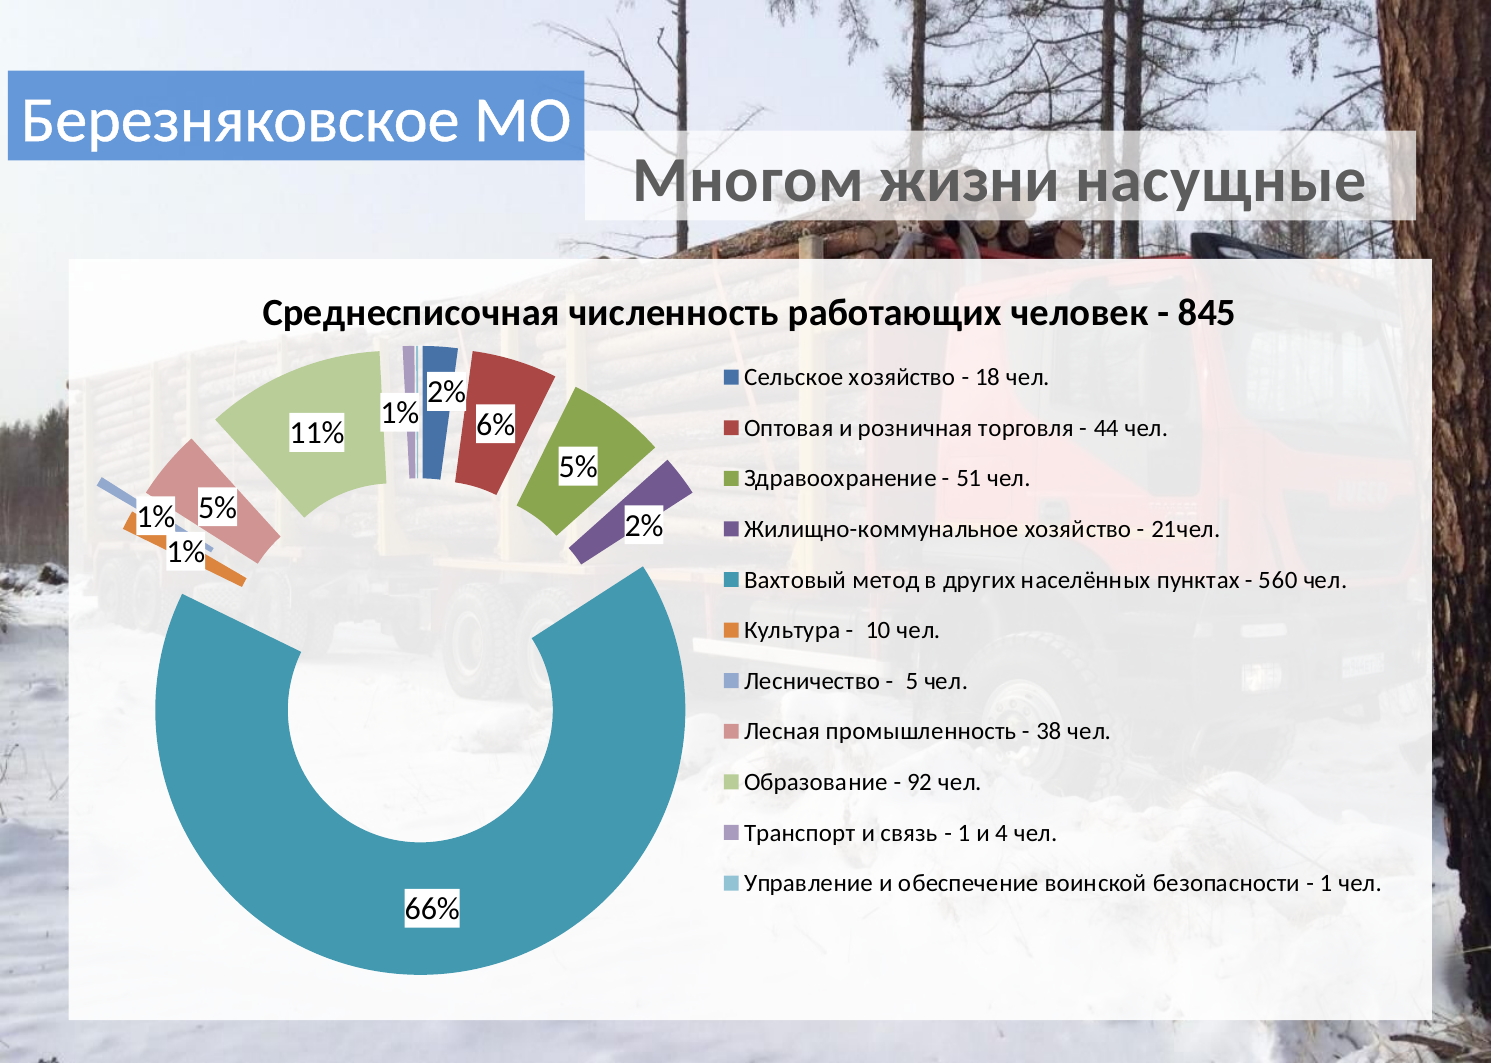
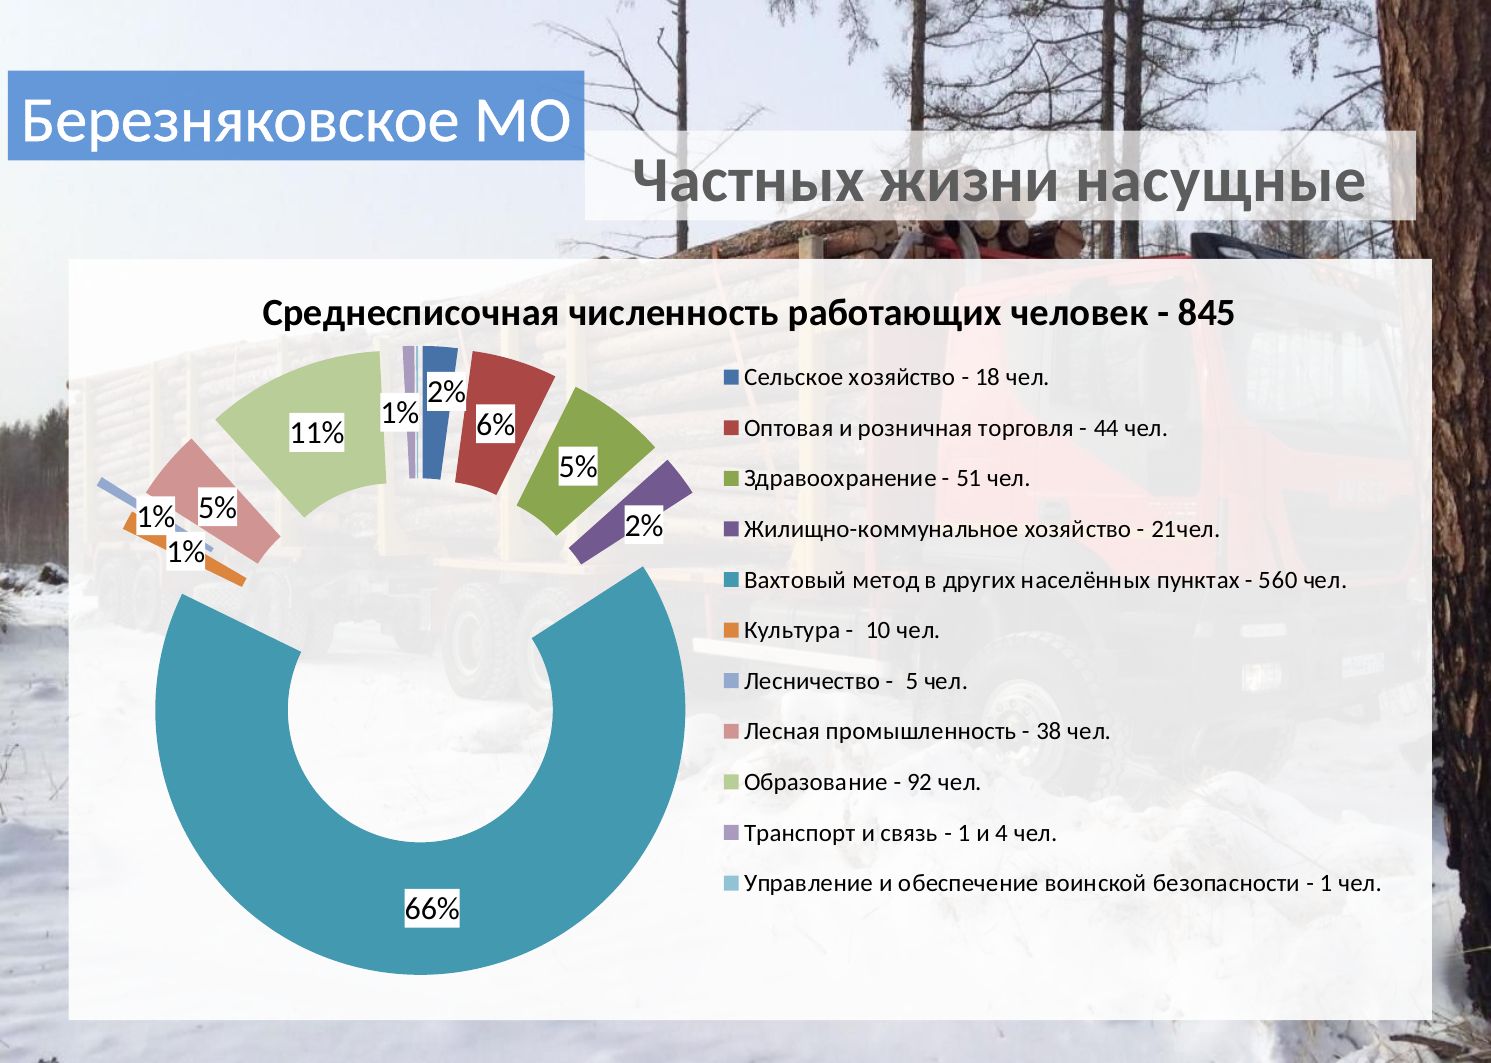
Многом: Многом -> Частных (749, 180)
